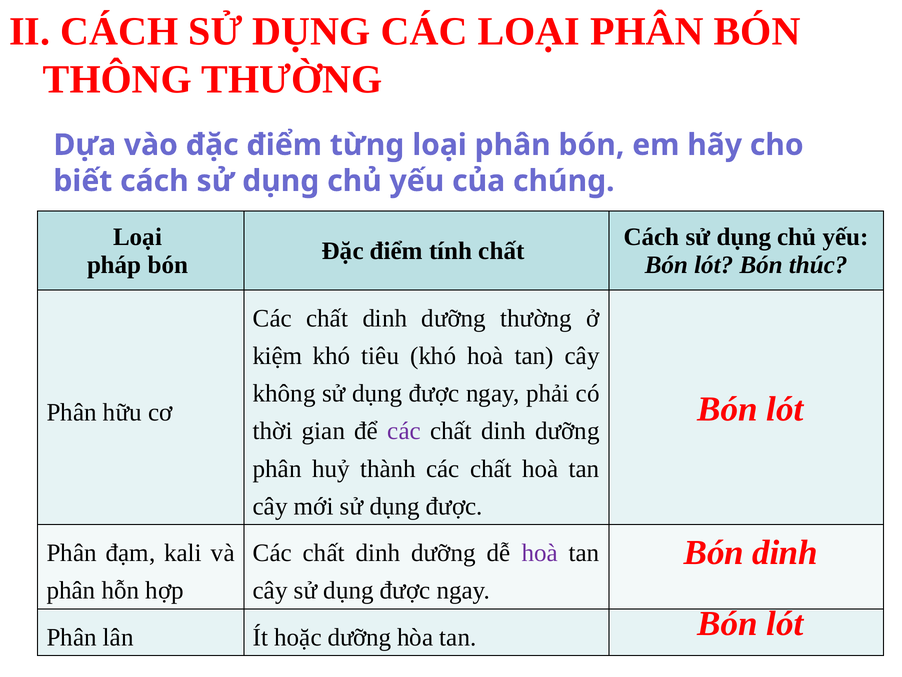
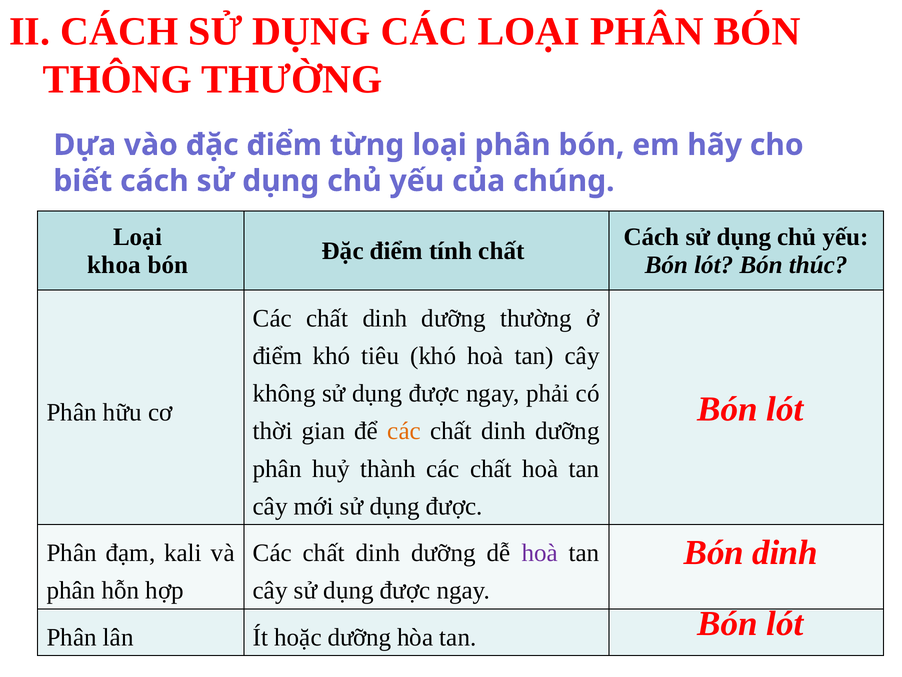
pháp: pháp -> khoa (114, 265)
kiệm: kiệm -> điểm (277, 356)
các colour: purple -> orange (404, 431)
